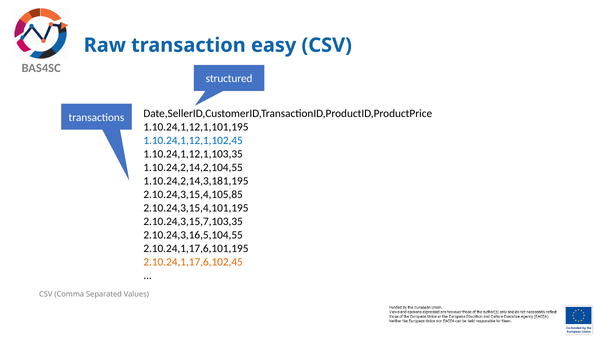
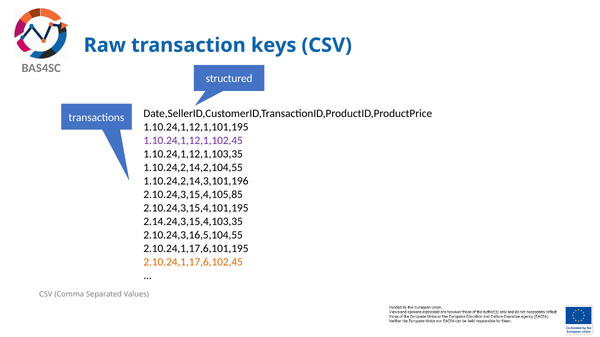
easy: easy -> keys (274, 45)
1.10.24,1,12,1,102,45 colour: blue -> purple (193, 141)
1.10.24,2,14,3,181,195: 1.10.24,2,14,3,181,195 -> 1.10.24,2,14,3,101,196 (196, 181)
2.10.24,3,15,7,103,35: 2.10.24,3,15,7,103,35 -> 2.14.24,3,15,4,103,35 (193, 222)
